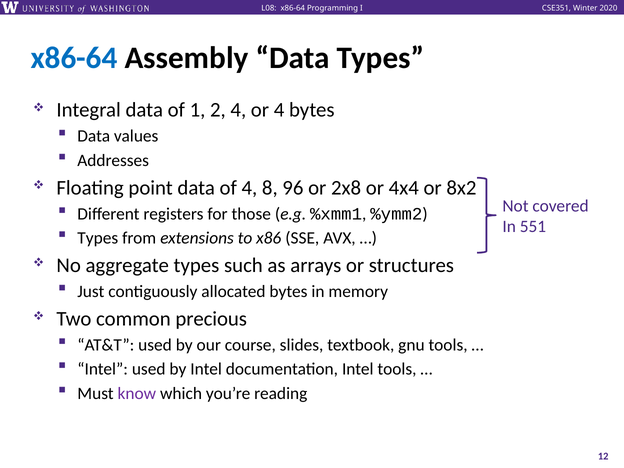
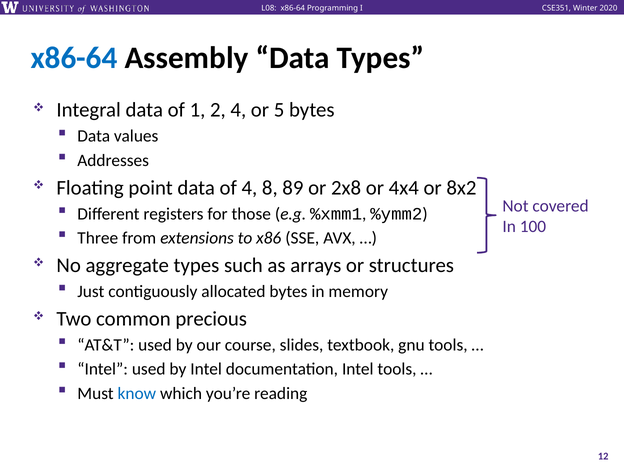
or 4: 4 -> 5 (279, 110)
96: 96 -> 89 (293, 188)
551: 551 -> 100 (533, 227)
Types: Types -> Three (98, 238)
know colour: purple -> blue (137, 393)
